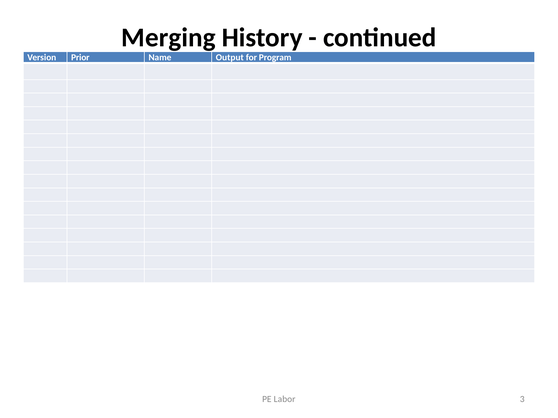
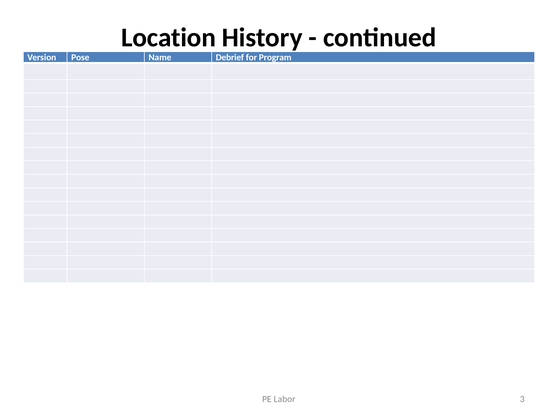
Merging: Merging -> Location (169, 38)
Prior: Prior -> Pose (80, 57)
Output: Output -> Debrief (230, 57)
